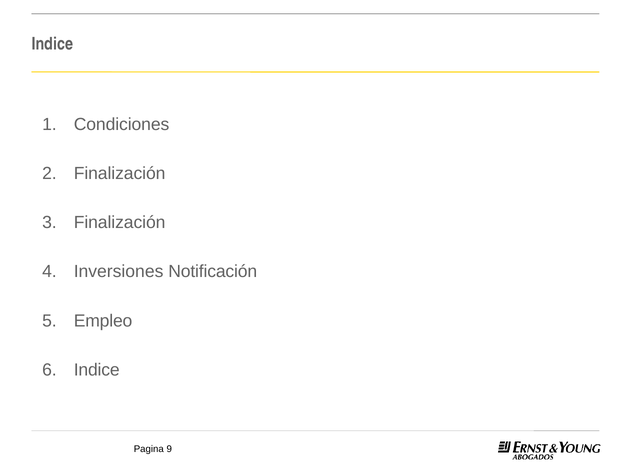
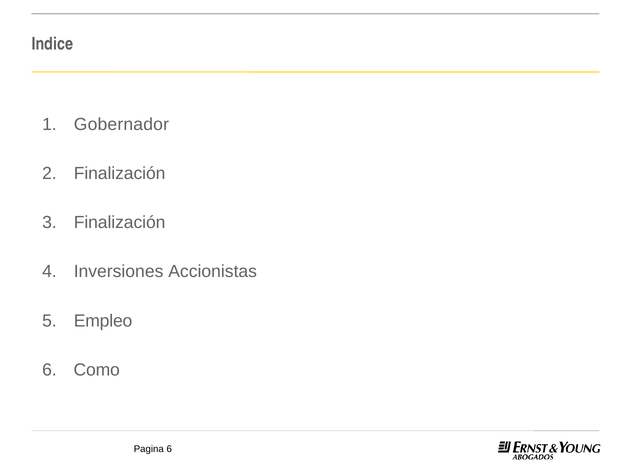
Condiciones: Condiciones -> Gobernador (121, 125)
Notificación: Notificación -> Accionistas (213, 272)
6 Indice: Indice -> Como (97, 370)
9: 9 -> 6 (169, 449)
